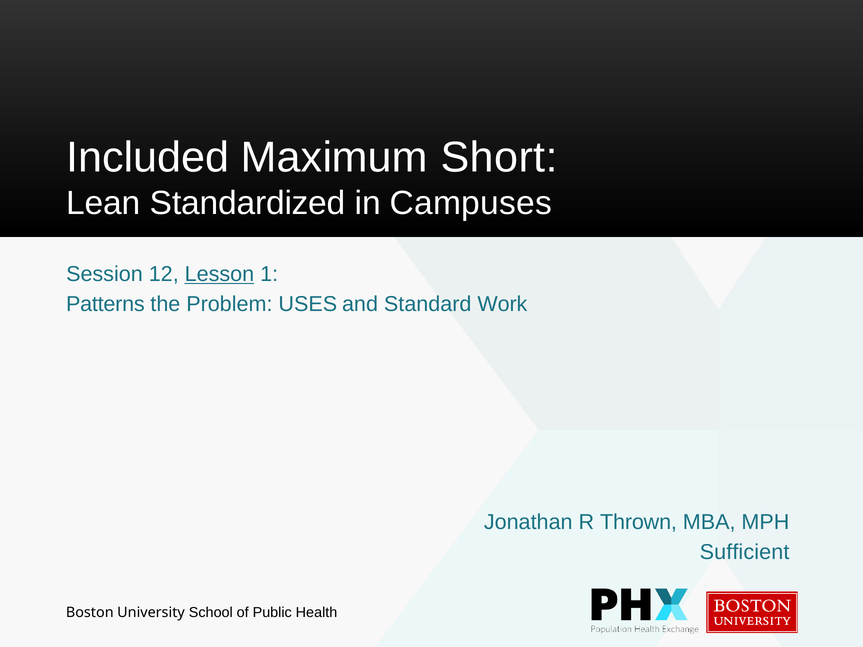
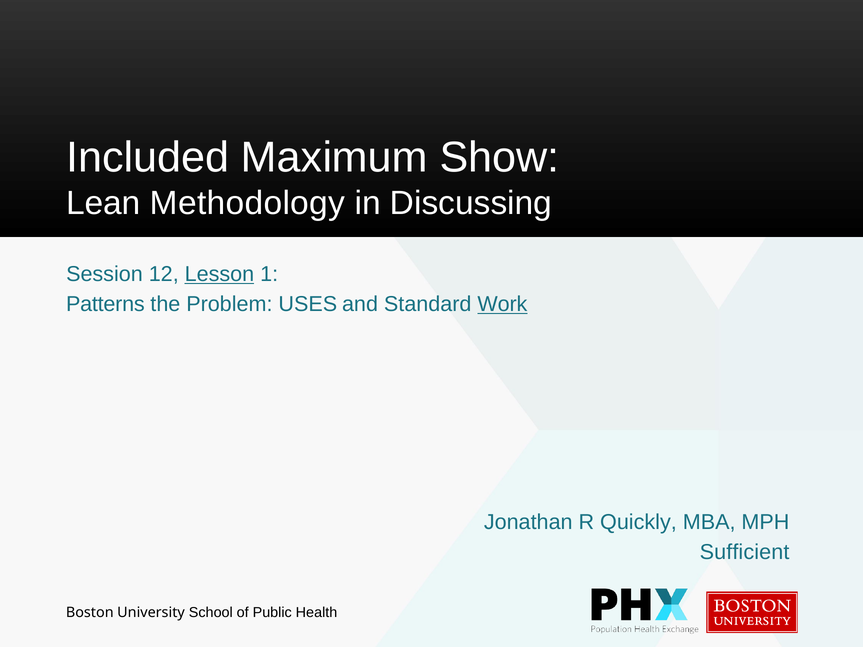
Short: Short -> Show (499, 158)
Standardized: Standardized -> Methodology (248, 203)
Campuses: Campuses -> Discussing (471, 203)
Work underline: none -> present (502, 304)
Thrown: Thrown -> Quickly (638, 522)
